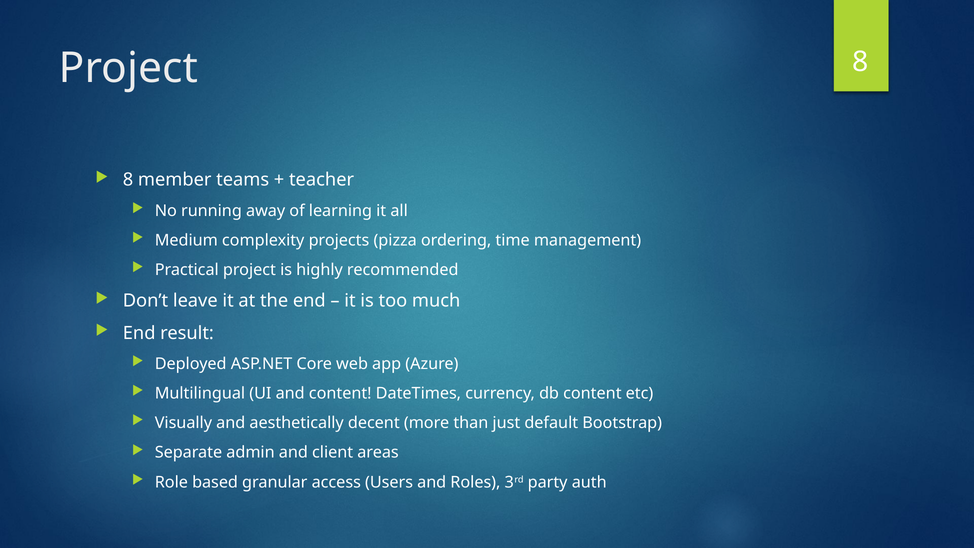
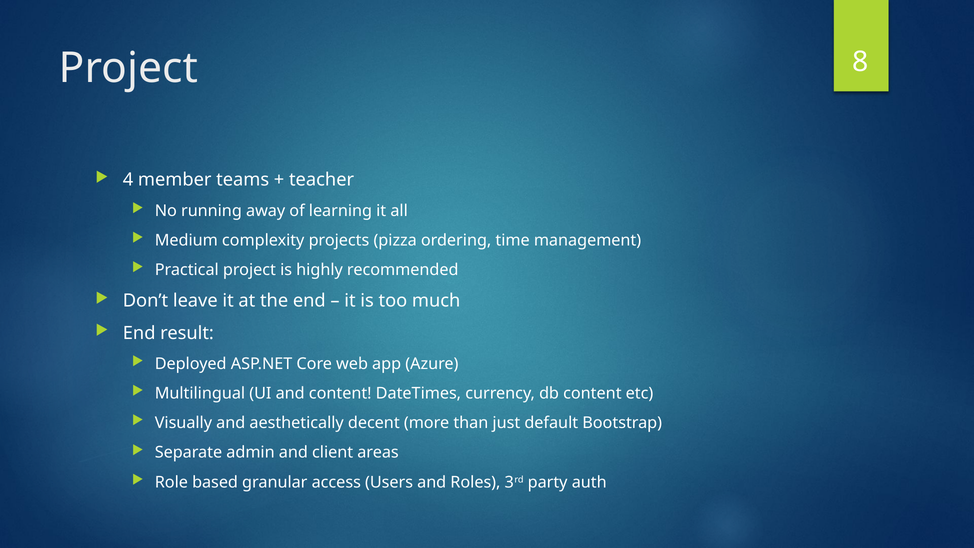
8: 8 -> 4 (128, 180)
